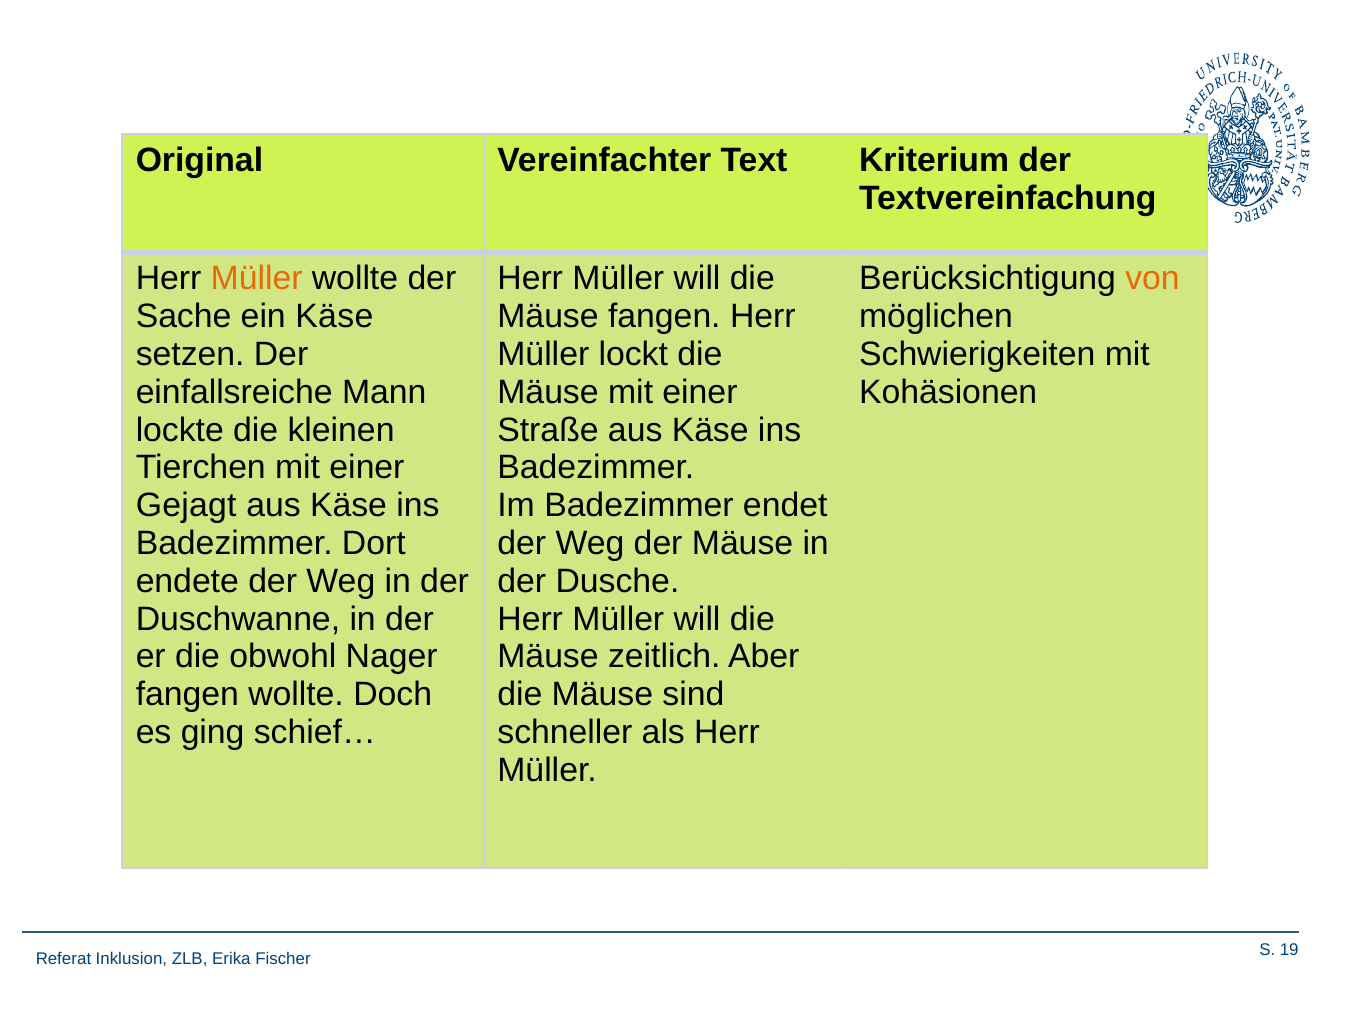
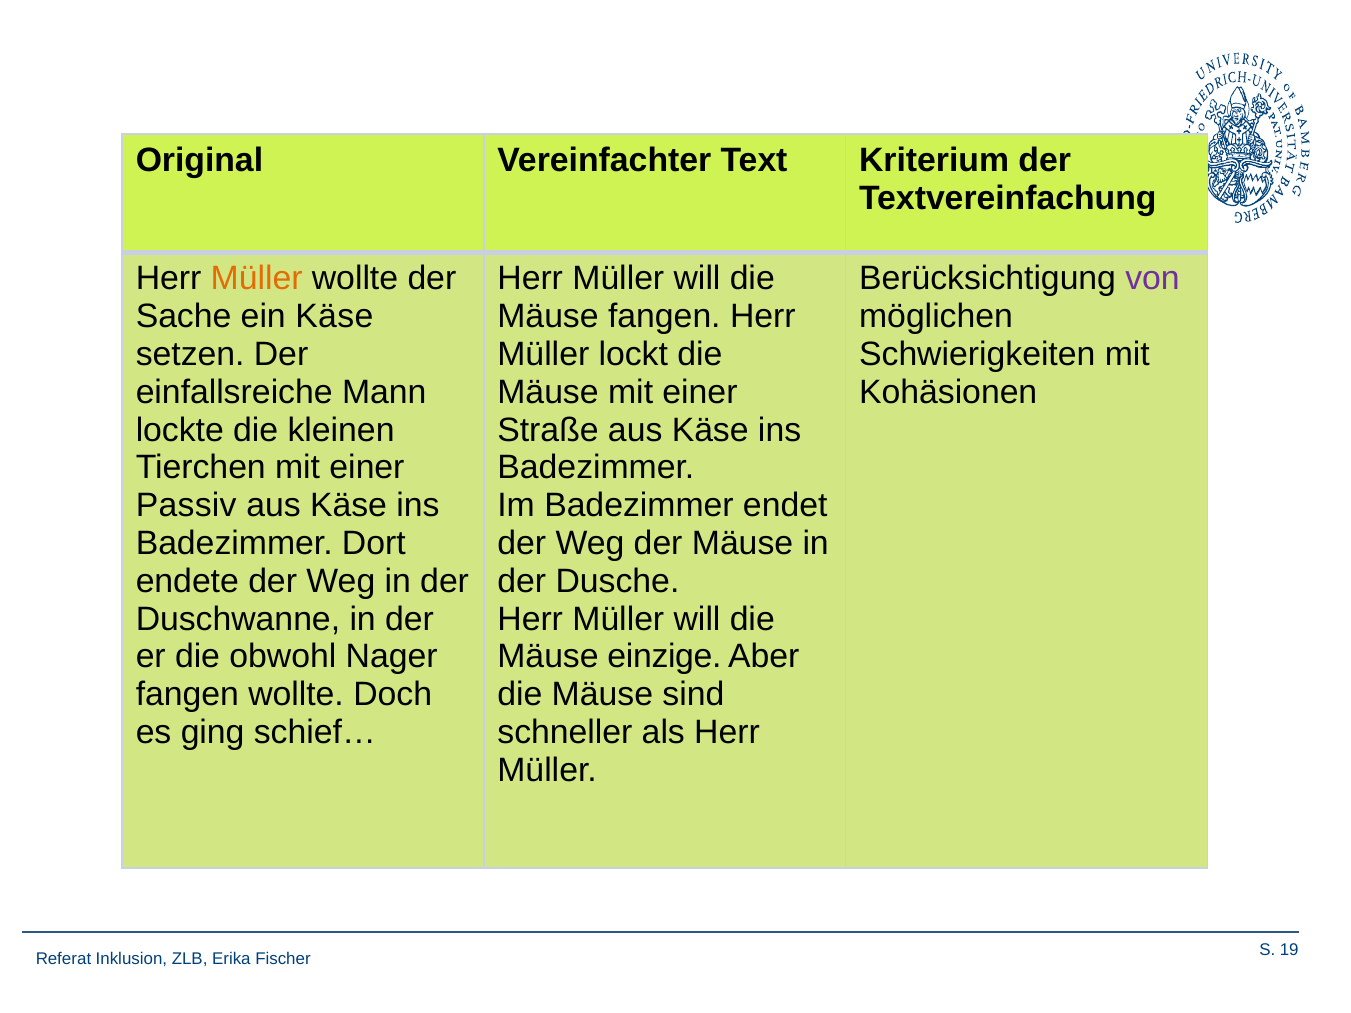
von colour: orange -> purple (1153, 279)
Gejagt: Gejagt -> Passiv (186, 506)
zeitlich: zeitlich -> einzige (664, 657)
